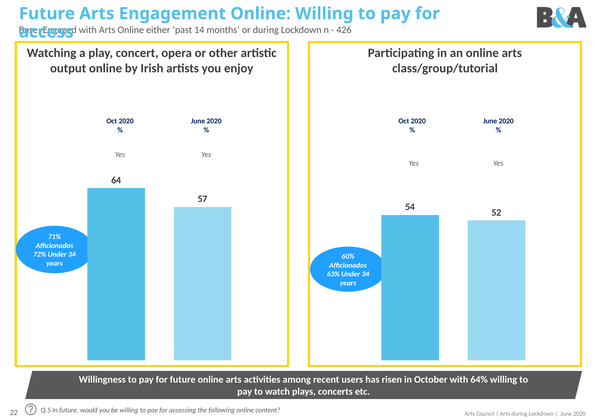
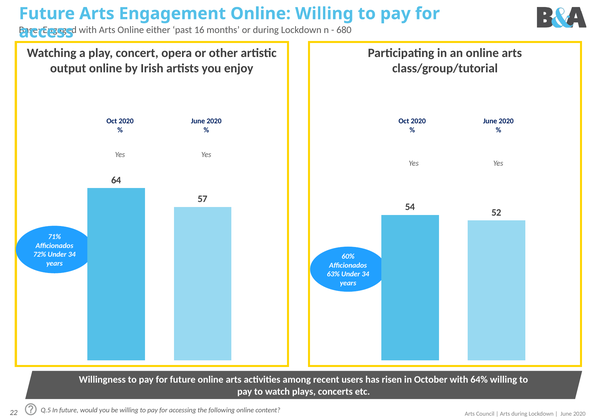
14: 14 -> 16 (199, 30)
426: 426 -> 680 (344, 30)
